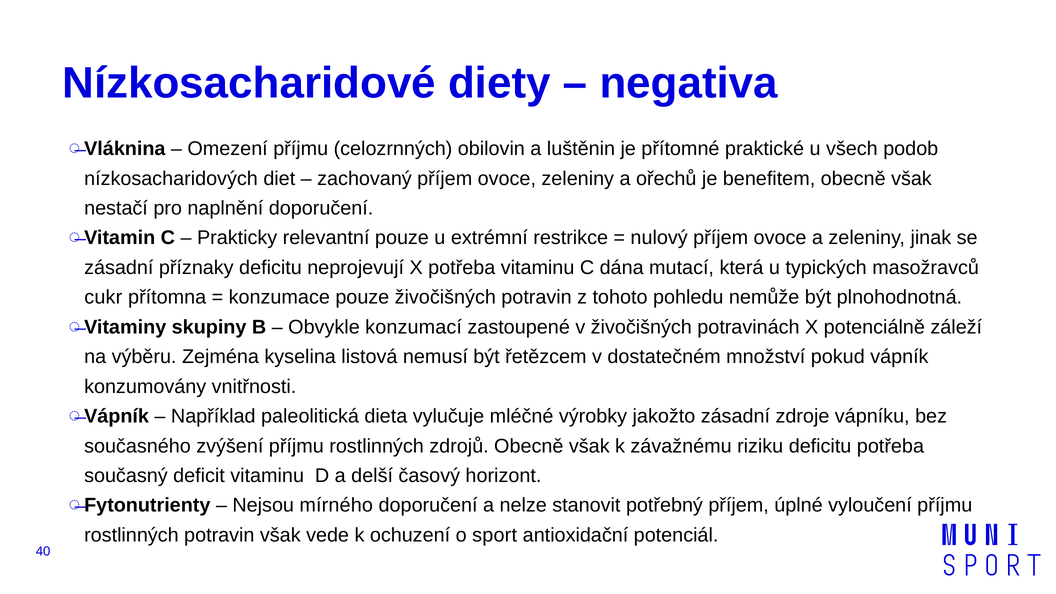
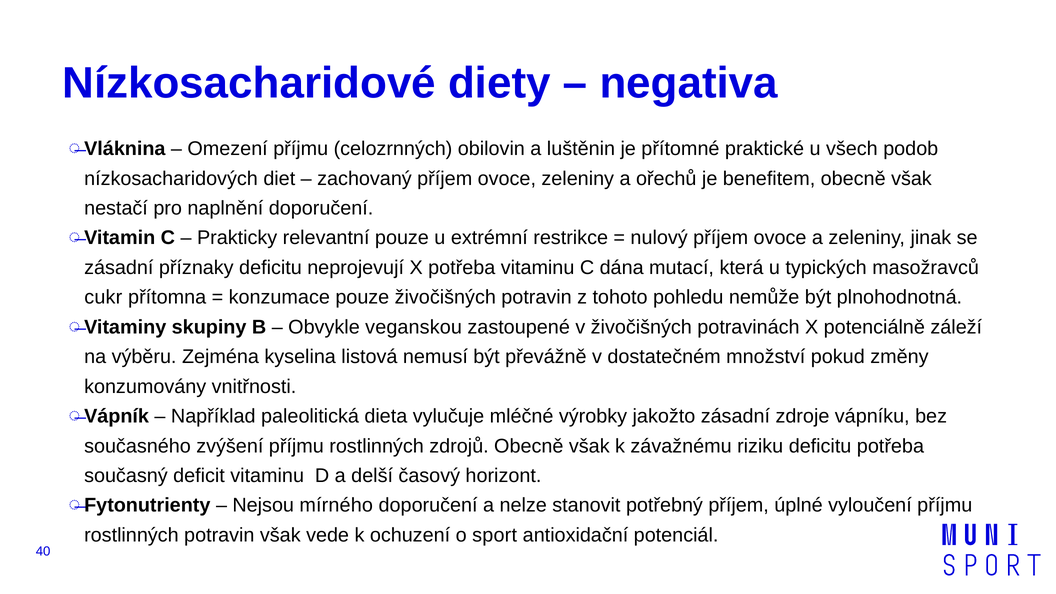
konzumací: konzumací -> veganskou (414, 327)
řetězcem: řetězcem -> převážně (546, 357)
vápník: vápník -> změny (899, 357)
